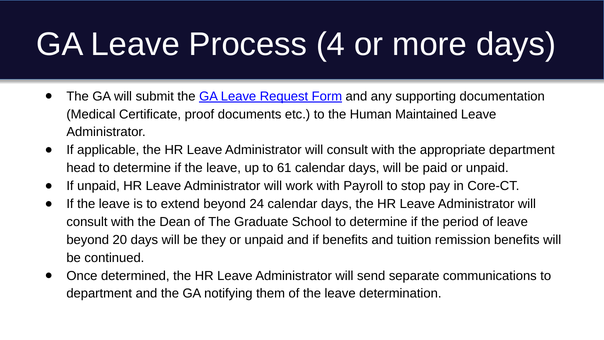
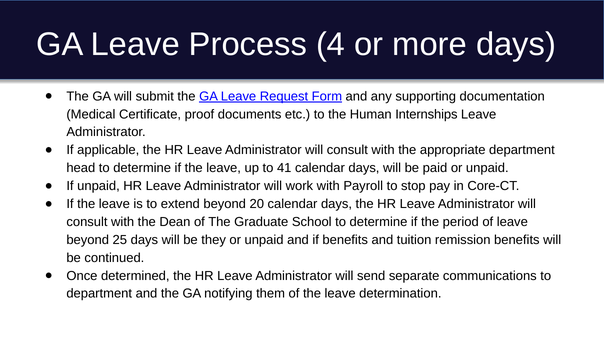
Maintained: Maintained -> Internships (426, 114)
61: 61 -> 41 (284, 168)
24: 24 -> 20 (257, 204)
20: 20 -> 25 (120, 240)
